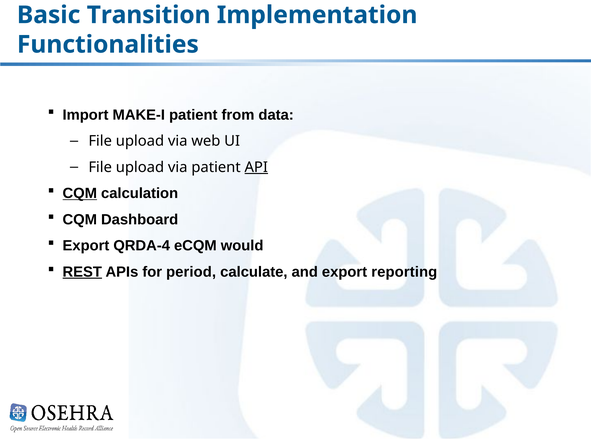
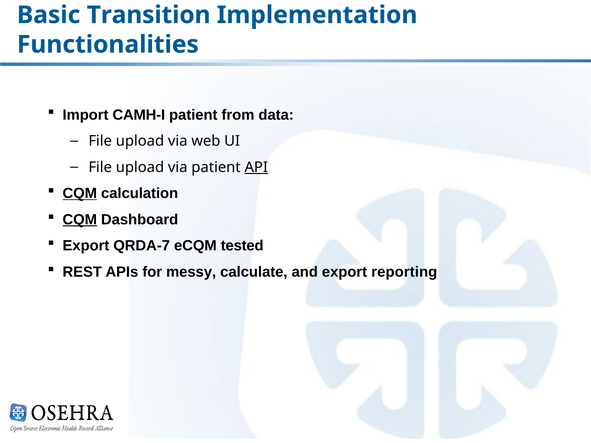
MAKE-I: MAKE-I -> CAMH-I (139, 115)
CQM underline: none -> present (80, 220)
QRDA-4: QRDA-4 -> QRDA-7 (142, 246)
would: would -> tested (242, 246)
REST underline: present -> none (82, 272)
period: period -> messy (191, 272)
